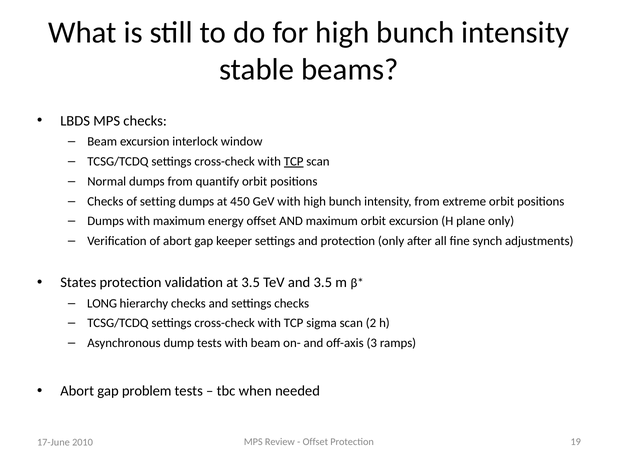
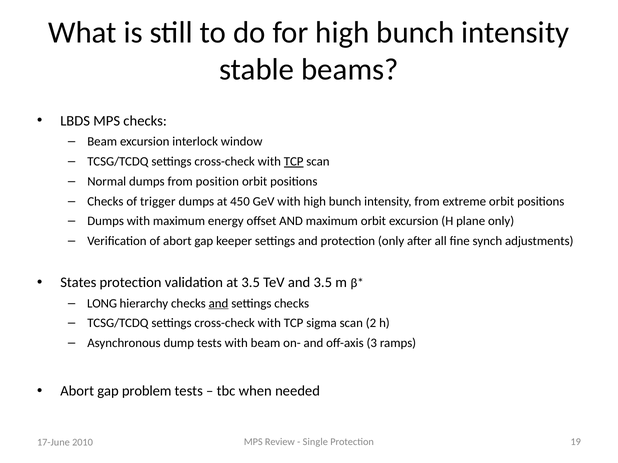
quantify: quantify -> position (217, 182)
setting: setting -> trigger (158, 202)
and underline: none -> present (218, 304)
Offset: Offset -> Single (315, 443)
